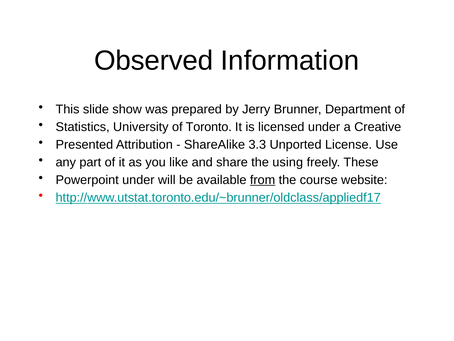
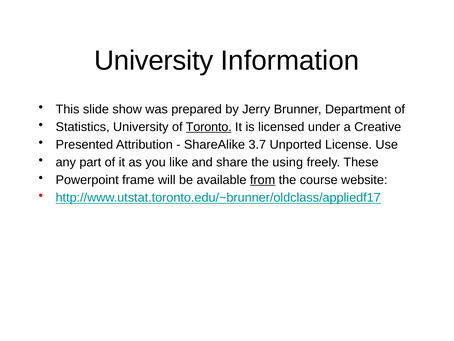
Observed: Observed -> University (154, 61)
Toronto underline: none -> present (209, 127)
3.3: 3.3 -> 3.7 (257, 144)
Powerpoint under: under -> frame (138, 180)
